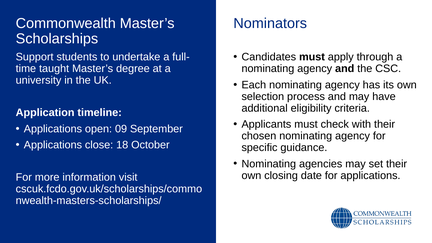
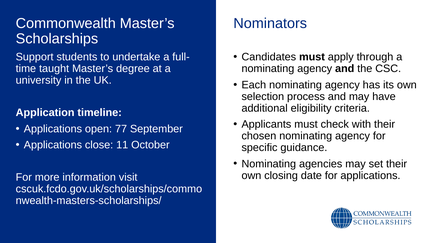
09: 09 -> 77 (121, 129)
18: 18 -> 11 (122, 145)
